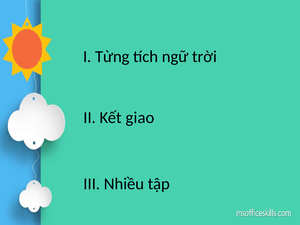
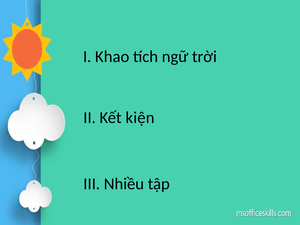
Từng: Từng -> Khao (112, 57)
giao: giao -> kiện (140, 118)
